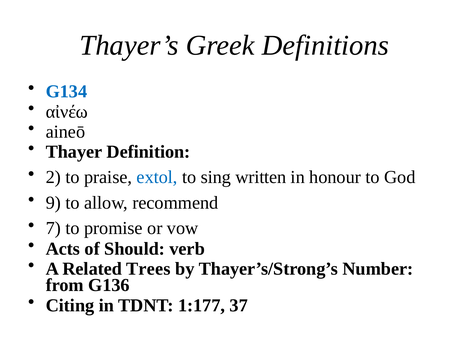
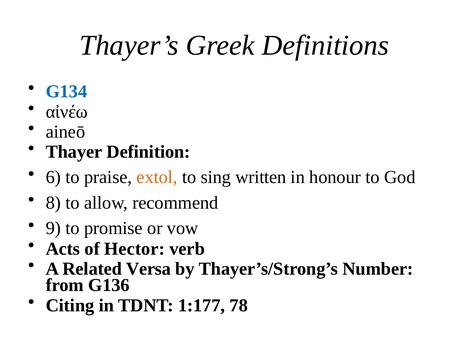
2: 2 -> 6 (53, 177)
extol colour: blue -> orange (157, 177)
9: 9 -> 8 (53, 203)
7: 7 -> 9 (53, 228)
Should: Should -> Hector (135, 249)
Trees: Trees -> Versa (149, 269)
37: 37 -> 78 (239, 305)
